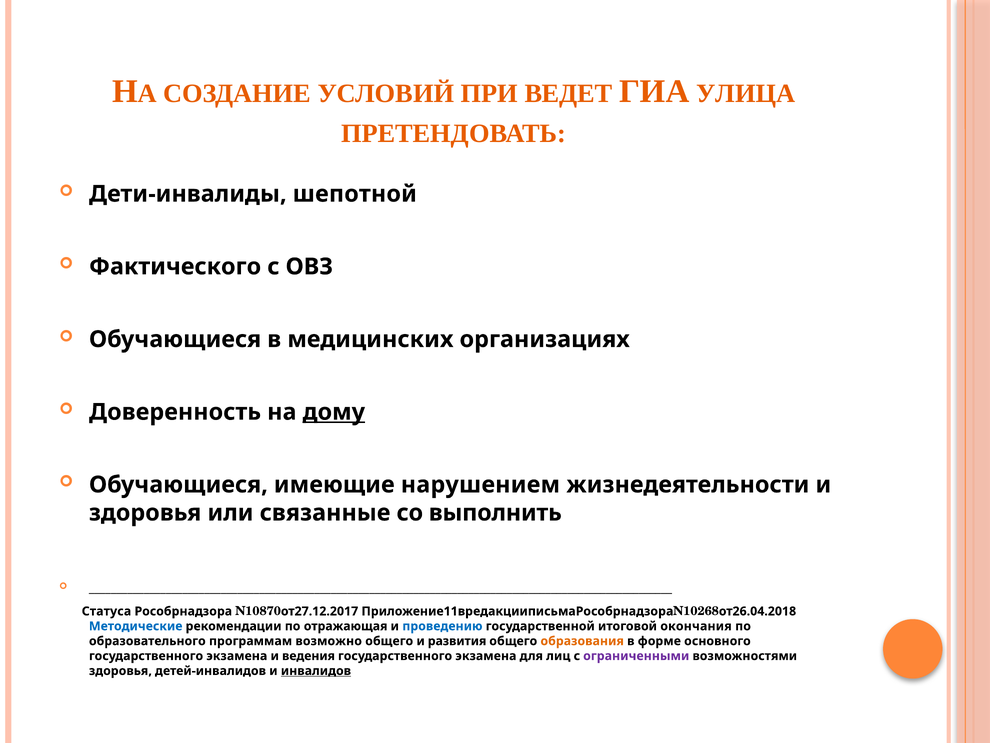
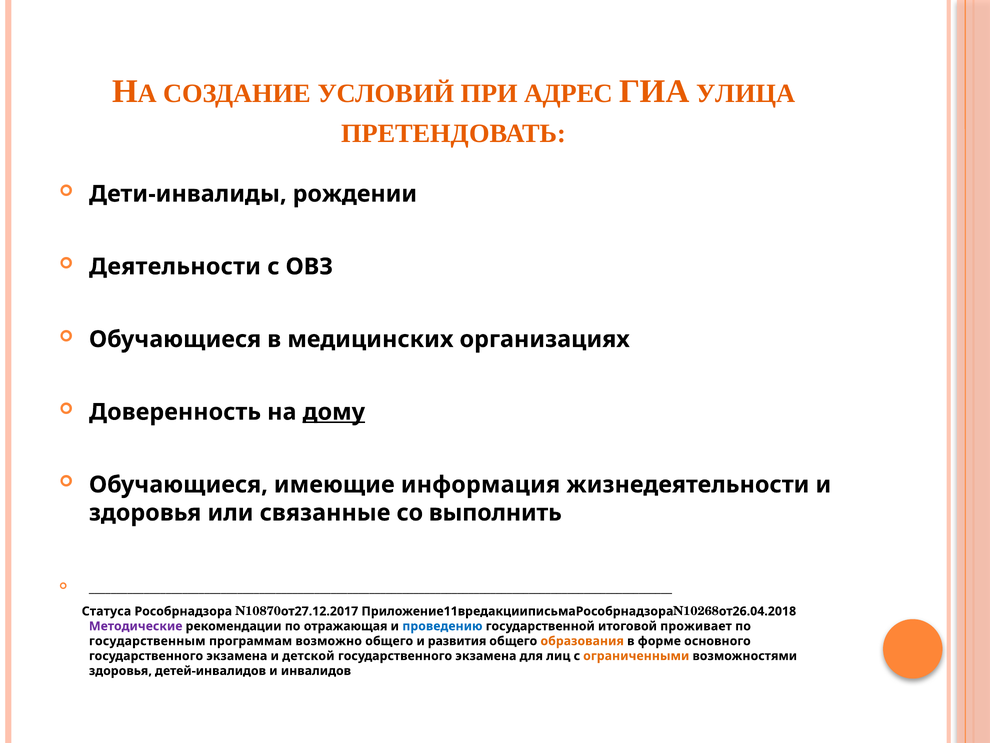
ВЕДЕТ: ВЕДЕТ -> АДРЕС (569, 94)
шепотной: шепотной -> рождении (355, 194)
Фактического: Фактического -> Деятельности (175, 266)
нарушением: нарушением -> информация (480, 484)
Методические colour: blue -> purple (136, 626)
окончания: окончания -> проживает (696, 626)
образовательного: образовательного -> государственным (147, 641)
ведения: ведения -> детской (308, 656)
ограниченными colour: purple -> orange (636, 656)
инвалидов underline: present -> none (316, 670)
